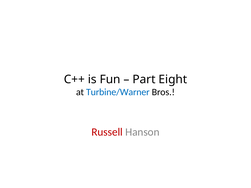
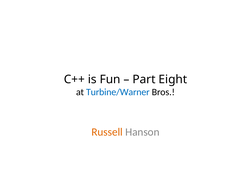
Russell colour: red -> orange (107, 132)
